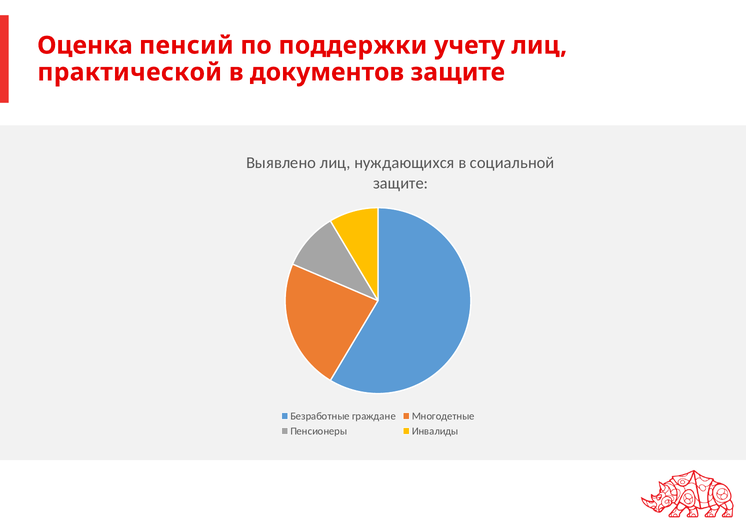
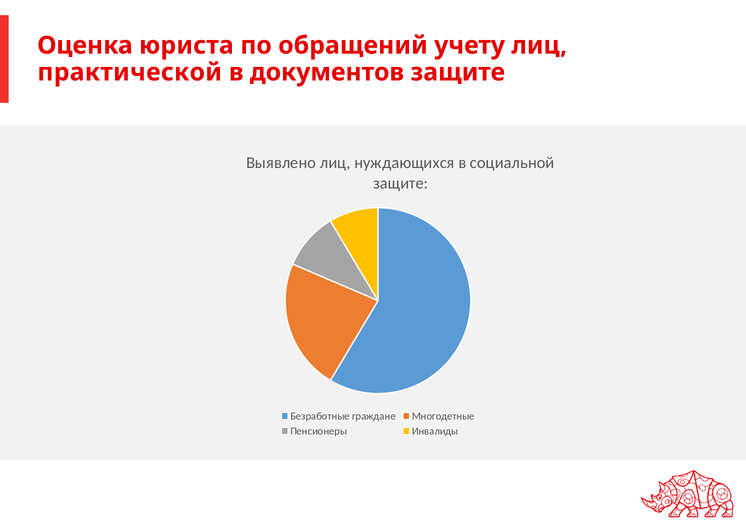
пенсий: пенсий -> юриста (186, 45)
поддержки: поддержки -> обращений (353, 45)
